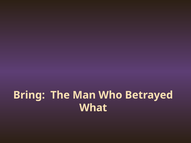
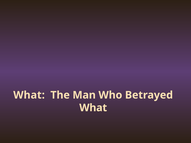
Bring: Bring -> What (29, 95)
